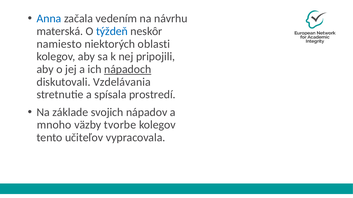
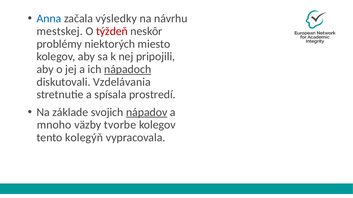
vedením: vedením -> výsledky (116, 19)
materská: materská -> mestskej (60, 31)
týždeň colour: blue -> red (112, 31)
namiesto: namiesto -> problémy (59, 44)
oblasti: oblasti -> miesto (154, 44)
nápadov underline: none -> present (147, 112)
učiteľov: učiteľov -> kolegýň (84, 138)
